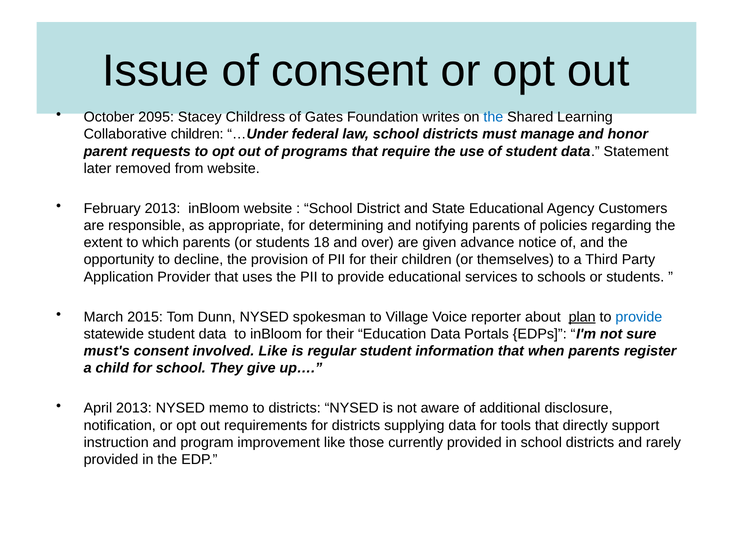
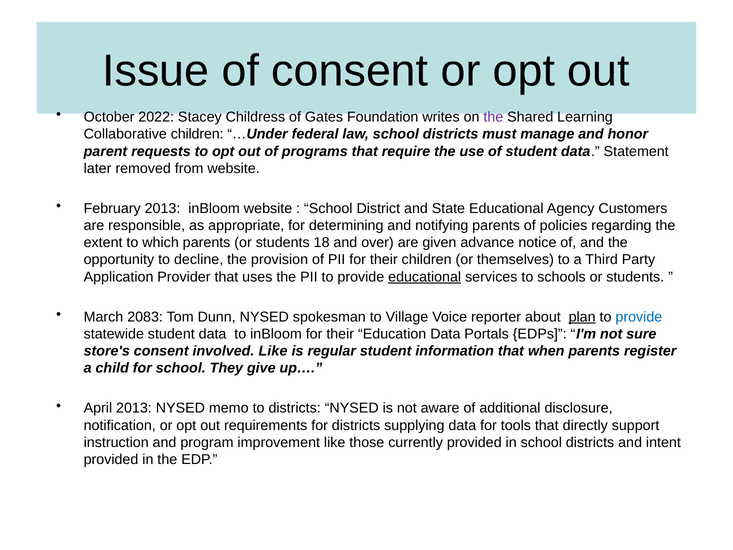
2095: 2095 -> 2022 (156, 117)
the colour: blue -> purple (493, 117)
educational underline: none -> present (425, 277)
2015: 2015 -> 2083 (145, 317)
must's: must's -> store's (107, 351)
rarely: rarely -> intent (663, 442)
